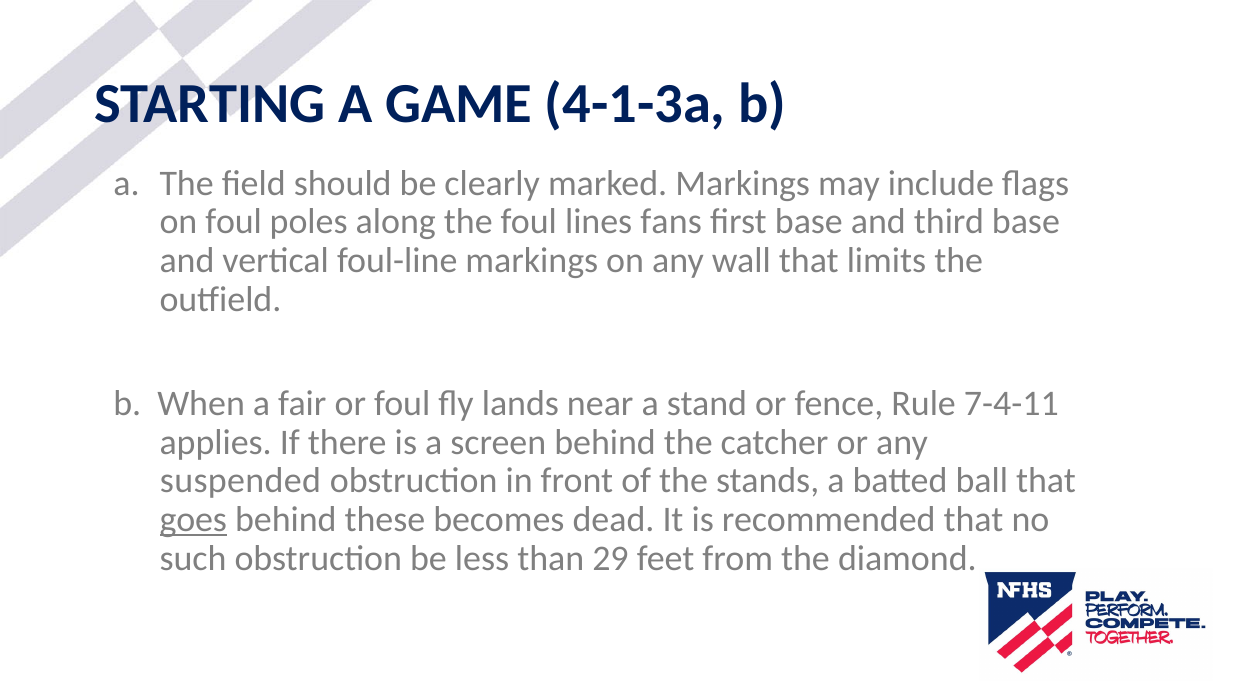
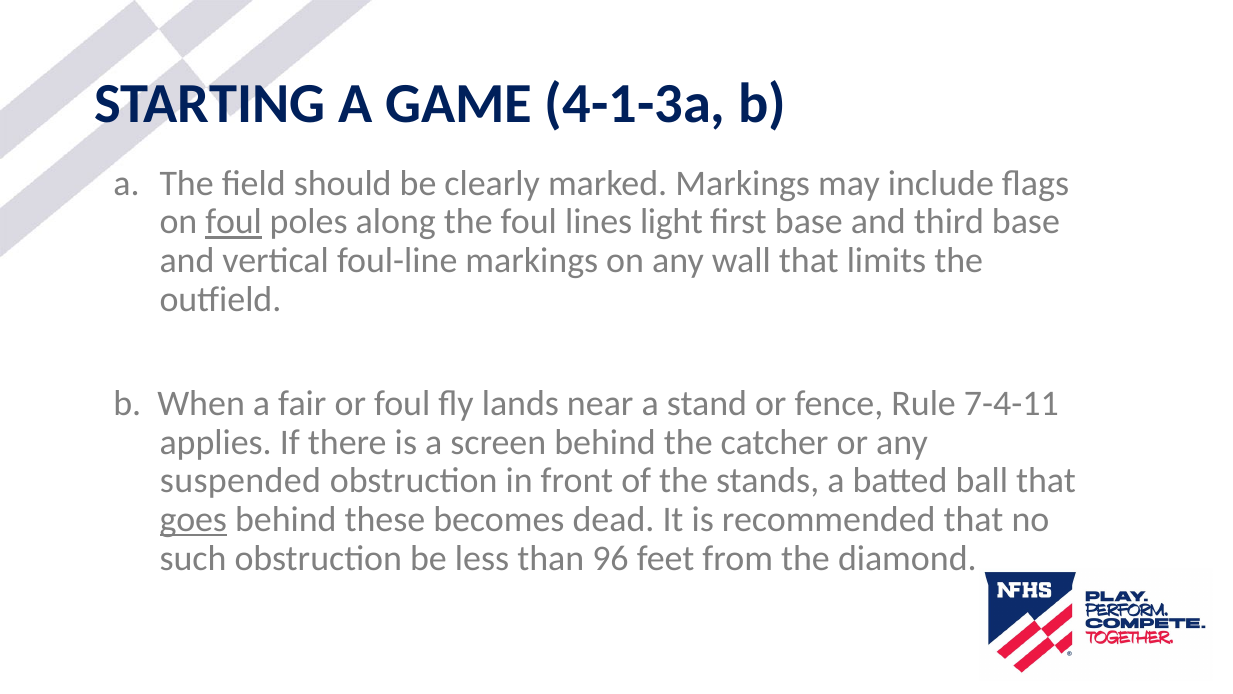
foul underline: none -> present (234, 222)
fans: fans -> light (671, 222)
29: 29 -> 96 (610, 558)
